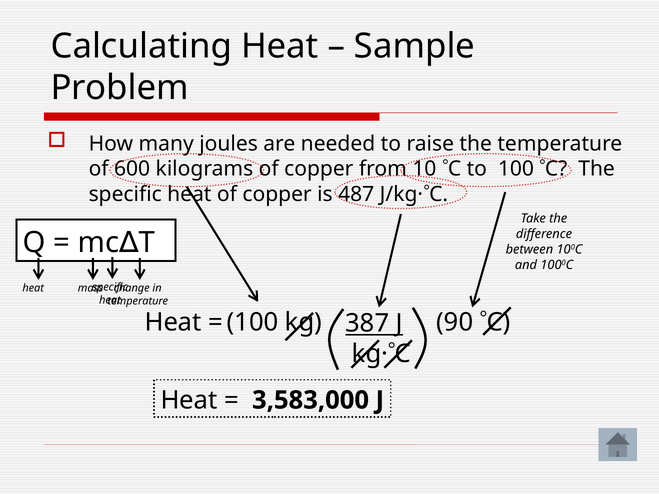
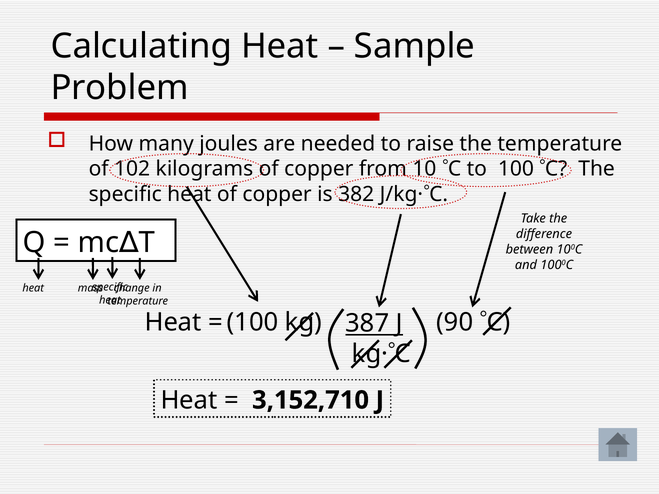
600: 600 -> 102 (132, 169)
487: 487 -> 382 (356, 194)
3,583,000: 3,583,000 -> 3,152,710 (311, 400)
